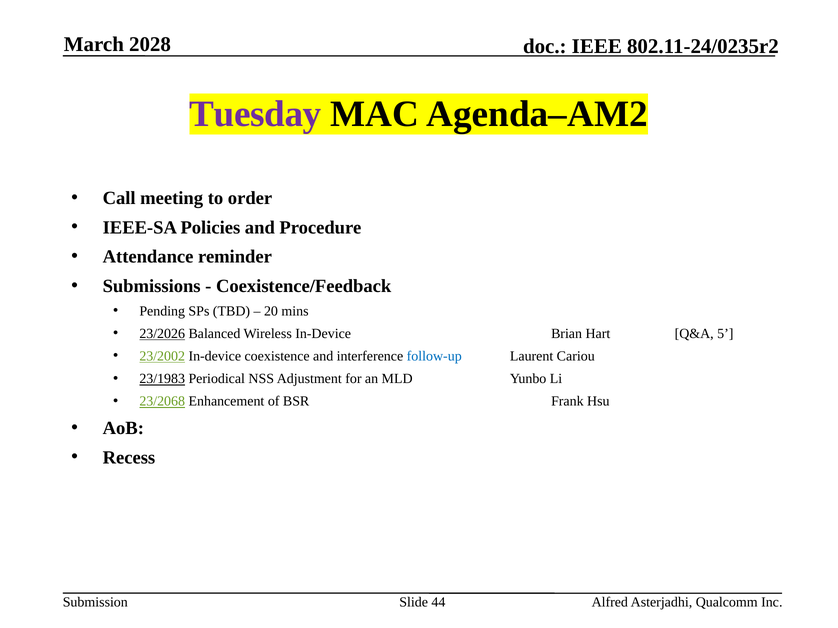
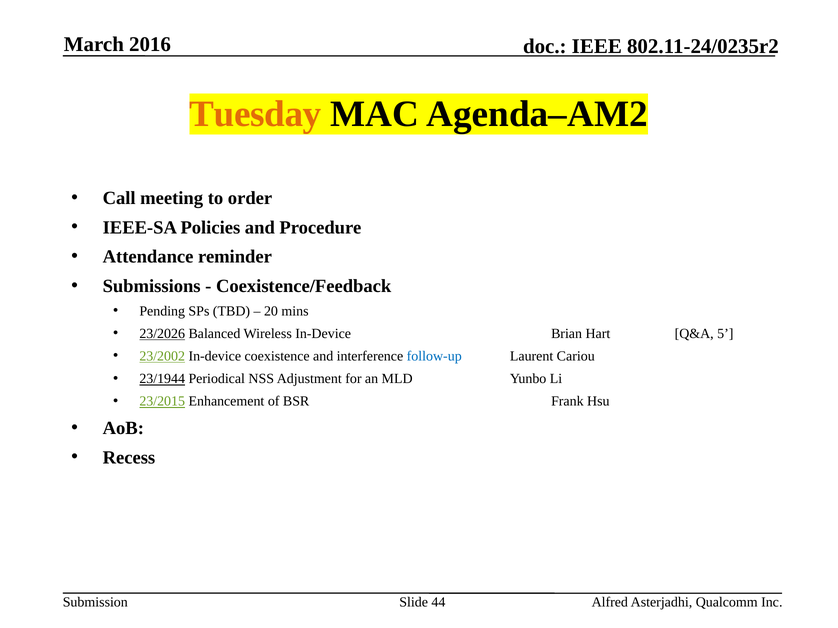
2028: 2028 -> 2016 (150, 44)
Tuesday colour: purple -> orange (255, 114)
23/1983: 23/1983 -> 23/1944 (162, 379)
23/2068: 23/2068 -> 23/2015 (162, 402)
